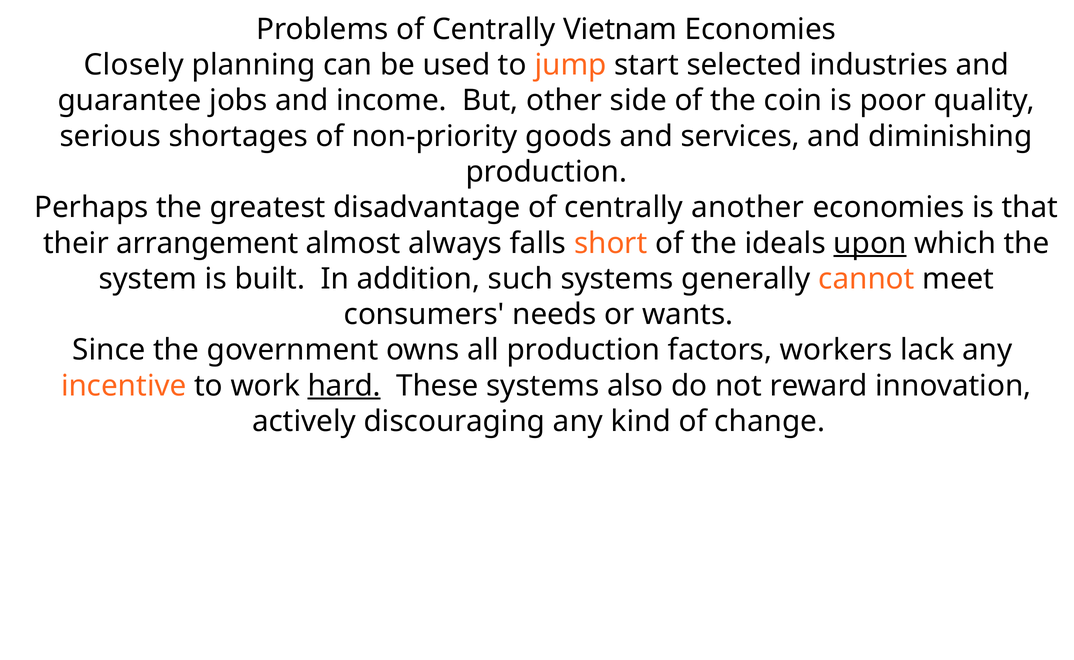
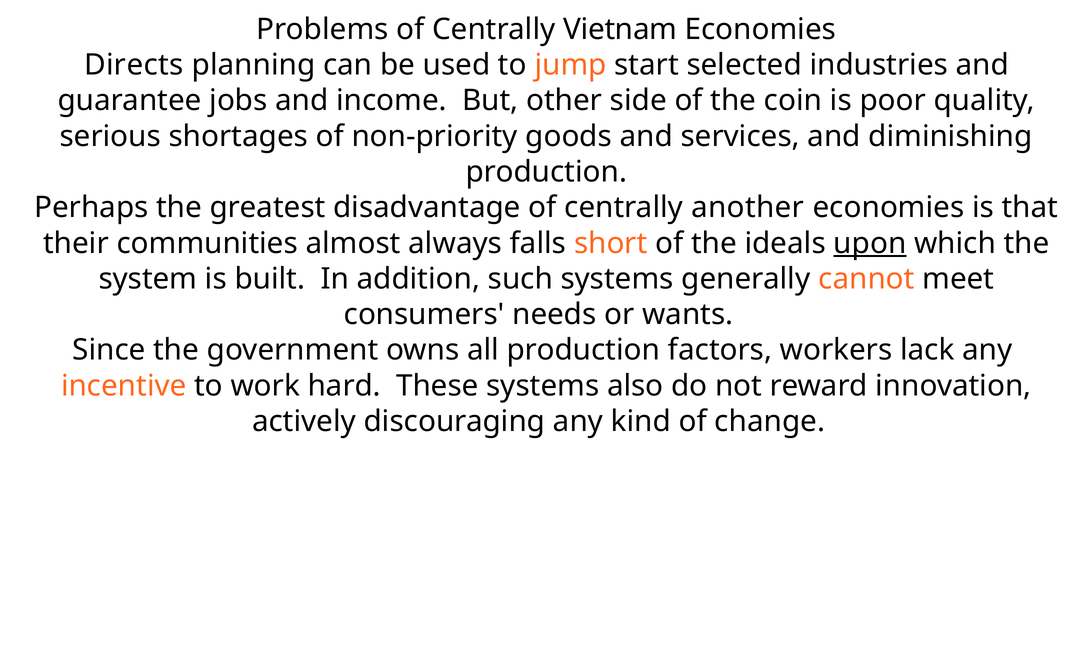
Closely: Closely -> Directs (134, 65)
arrangement: arrangement -> communities (207, 243)
hard underline: present -> none (344, 386)
